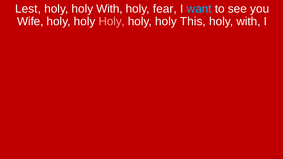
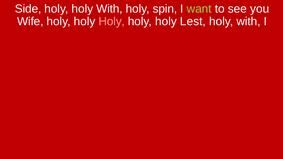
Lest: Lest -> Side (28, 9)
fear: fear -> spin (165, 9)
want colour: light blue -> light green (199, 9)
This: This -> Lest (193, 22)
